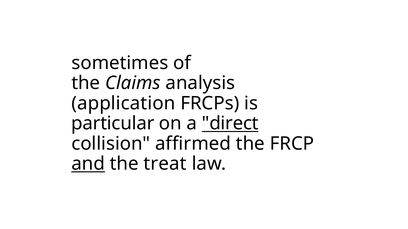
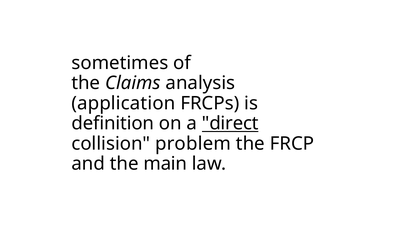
particular: particular -> definition (113, 124)
affirmed: affirmed -> problem (193, 144)
and underline: present -> none (88, 164)
treat: treat -> main (165, 164)
